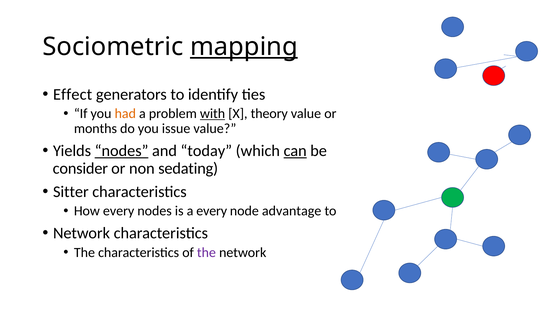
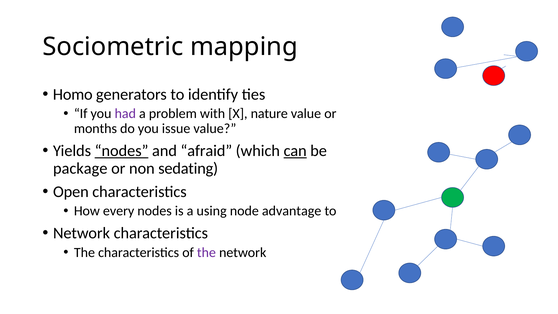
mapping underline: present -> none (244, 47)
Effect: Effect -> Homo (73, 94)
had colour: orange -> purple (125, 114)
with underline: present -> none (213, 114)
theory: theory -> nature (269, 114)
today: today -> afraid (206, 151)
consider: consider -> package (80, 168)
Sitter: Sitter -> Open (71, 192)
a every: every -> using (212, 211)
